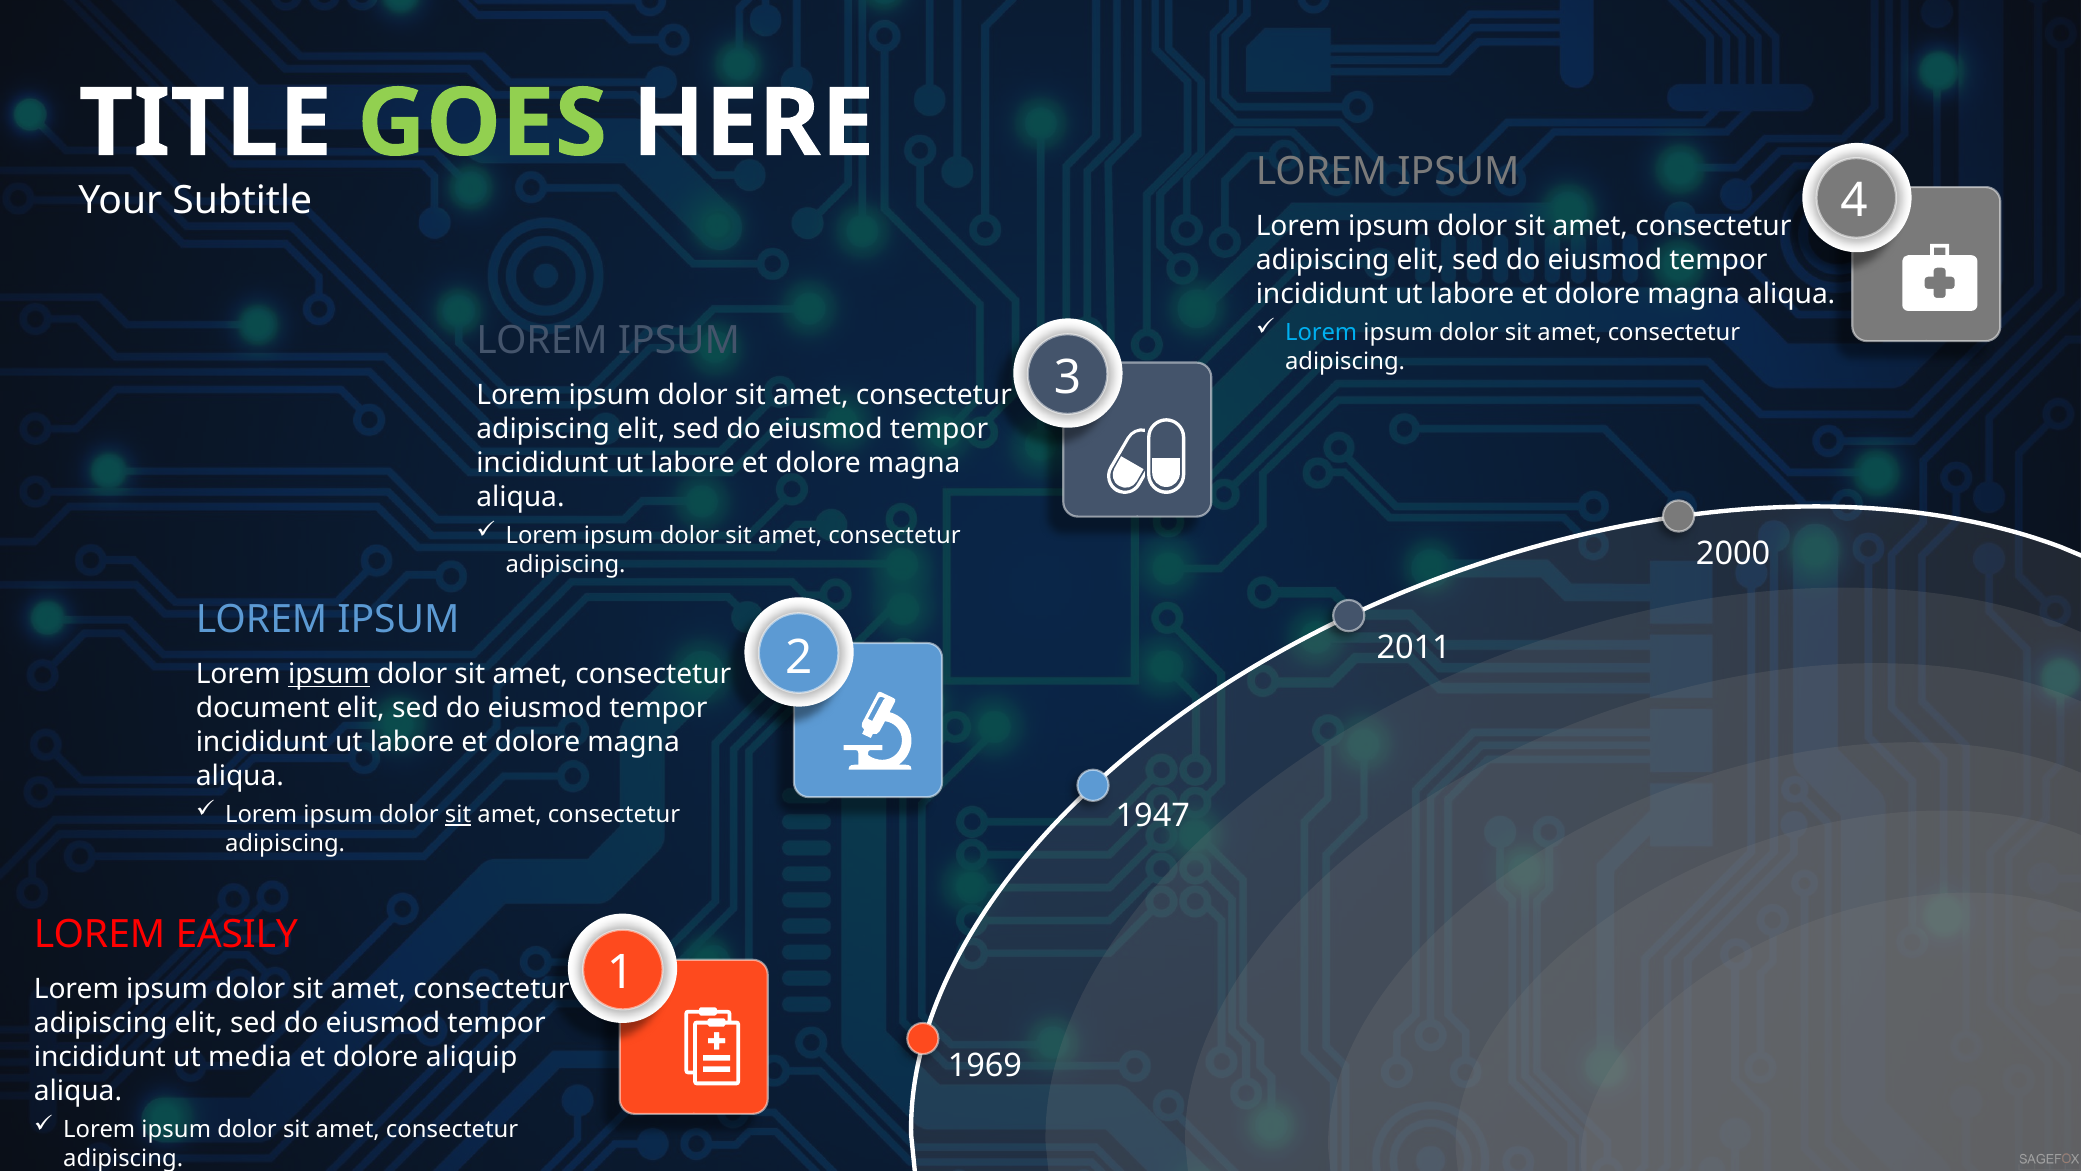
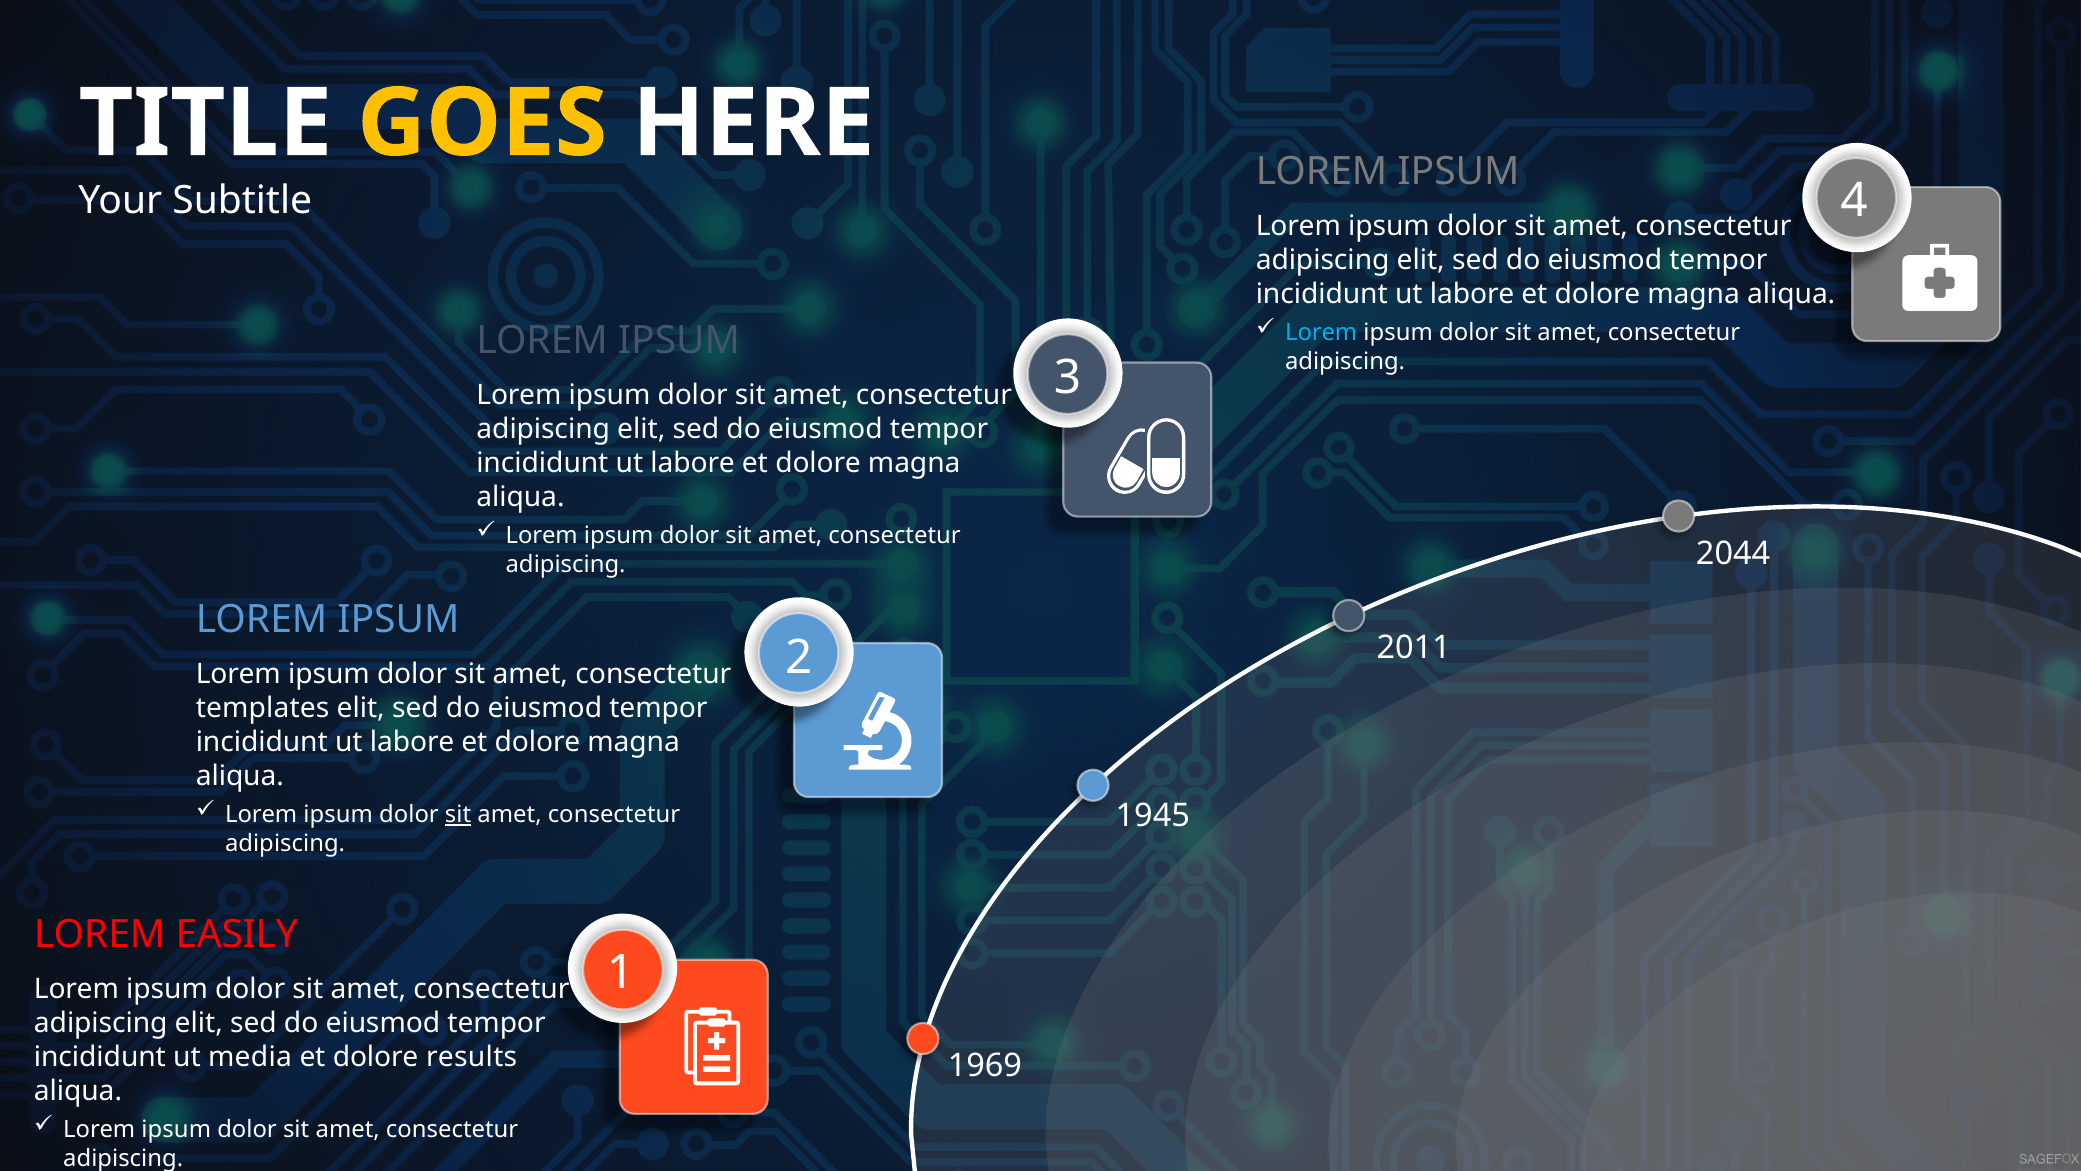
GOES colour: light green -> yellow (482, 123)
2000: 2000 -> 2044 (1733, 553)
ipsum underline: present -> none (329, 674)
document: document -> templates (263, 708)
1947: 1947 -> 1945 (1153, 816)
aliquip: aliquip -> results (472, 1057)
